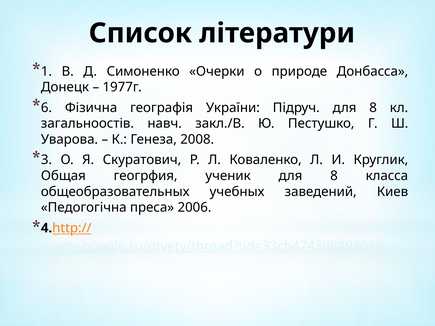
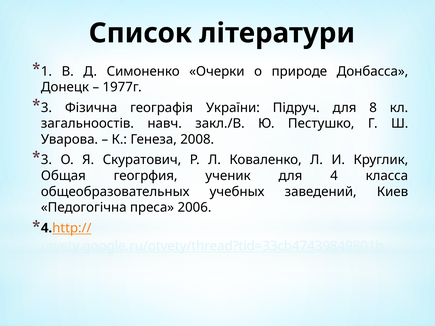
6: 6 -> 3 (46, 108)
ученик для 8: 8 -> 4 (334, 176)
